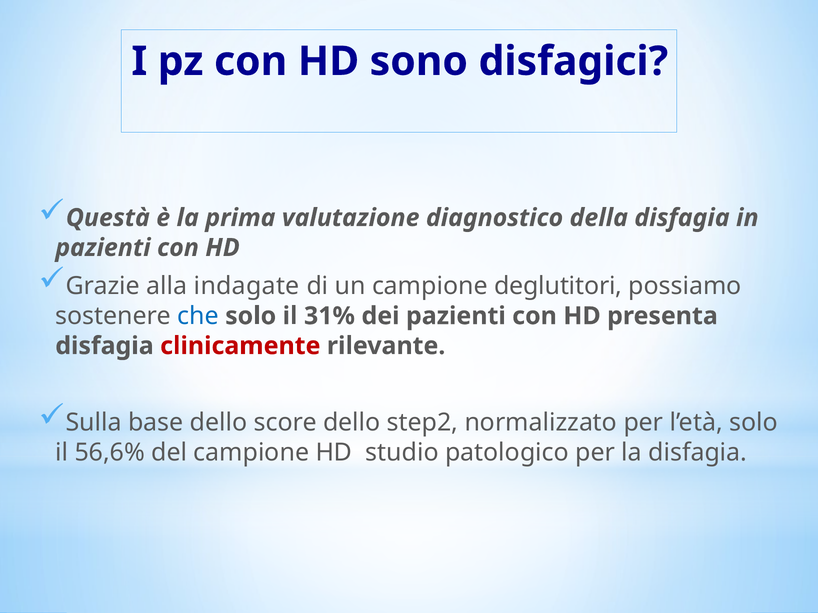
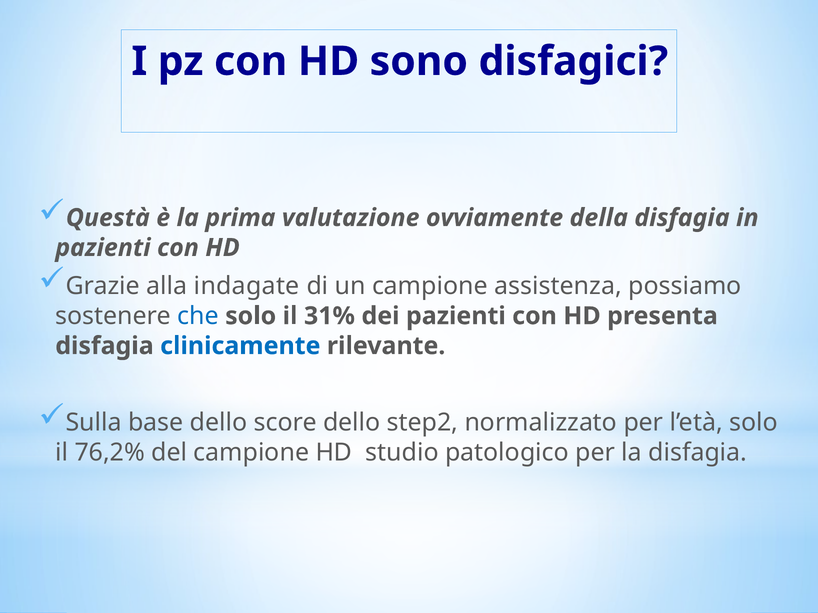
diagnostico: diagnostico -> ovviamente (495, 218)
deglutitori: deglutitori -> assistenza (558, 286)
clinicamente colour: red -> blue (240, 346)
56,6%: 56,6% -> 76,2% (110, 453)
